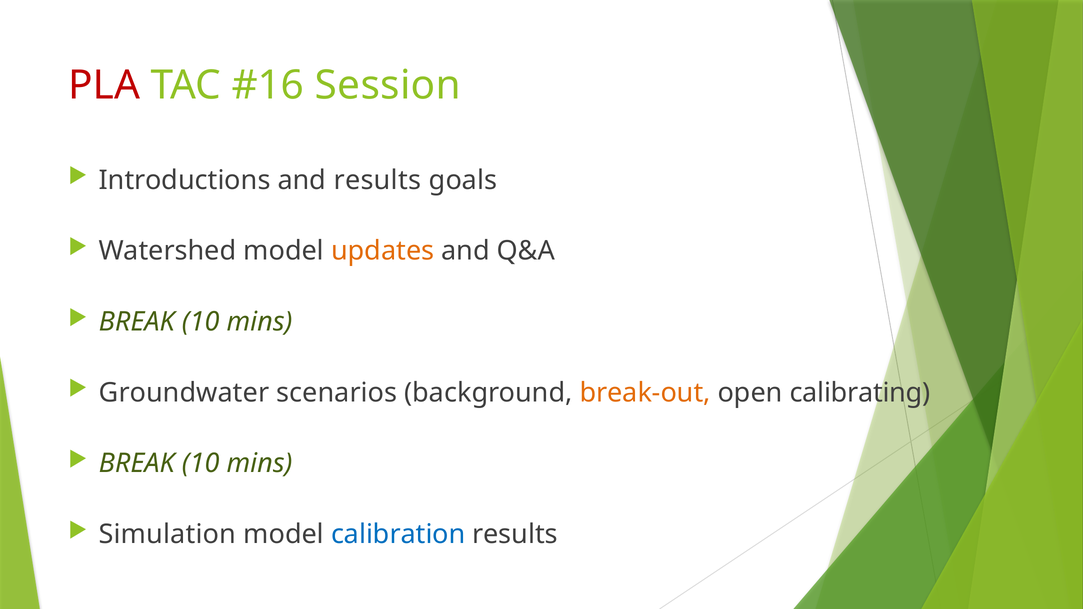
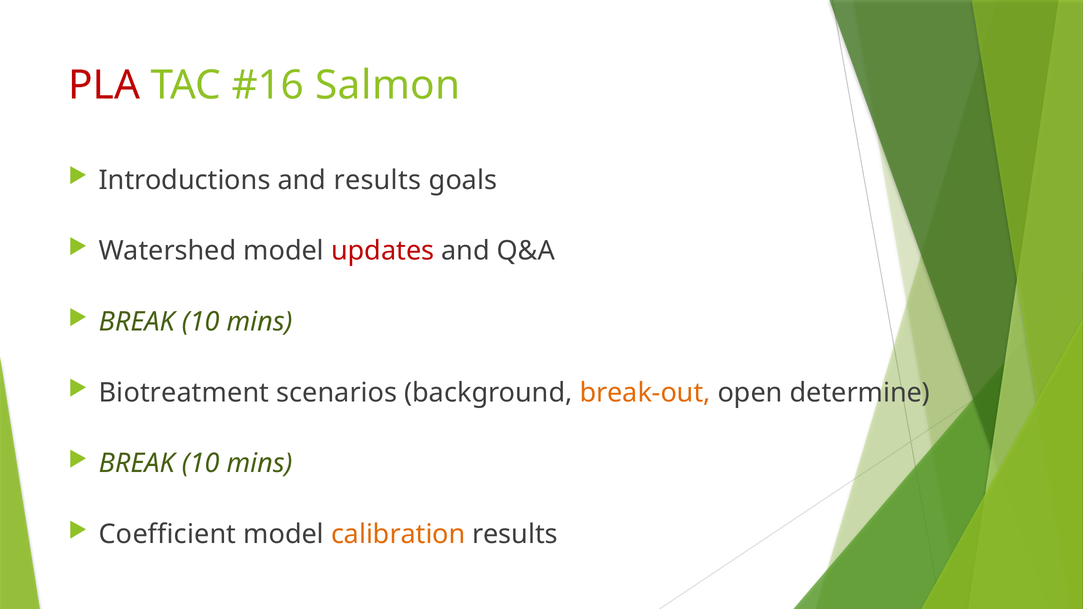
Session: Session -> Salmon (388, 85)
updates colour: orange -> red (383, 251)
Groundwater: Groundwater -> Biotreatment (184, 393)
calibrating: calibrating -> determine (860, 393)
Simulation: Simulation -> Coefficient (168, 534)
calibration colour: blue -> orange (398, 534)
